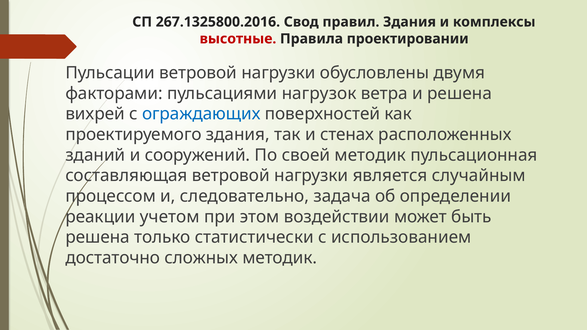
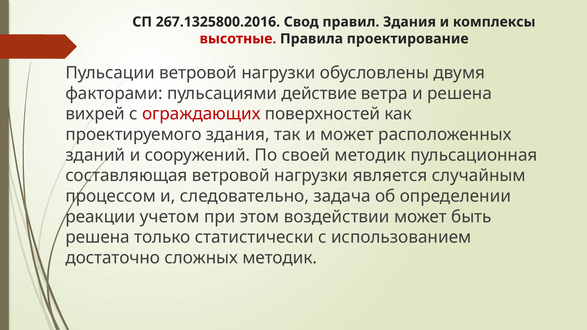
проектировании: проектировании -> проектирование (408, 39)
нагрузок: нагрузок -> действие (319, 93)
ограждающих colour: blue -> red (201, 114)
и стенах: стенах -> может (347, 135)
